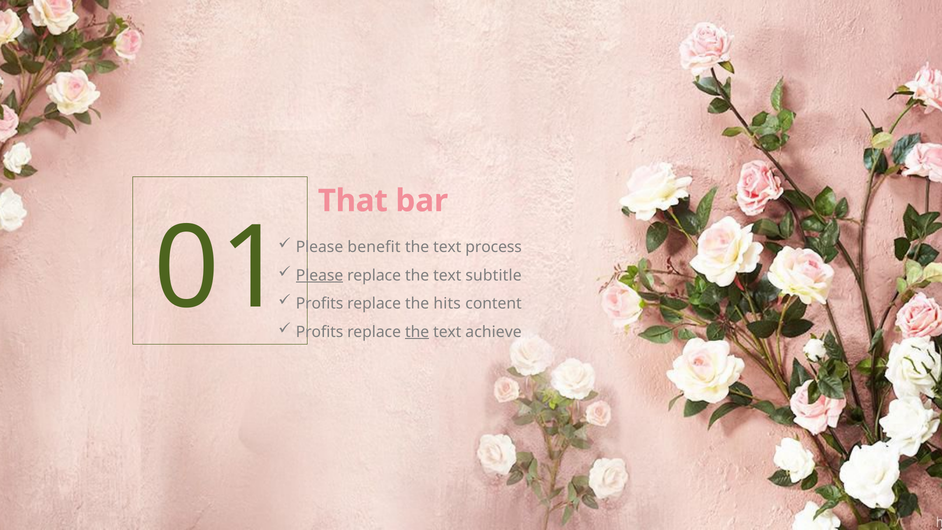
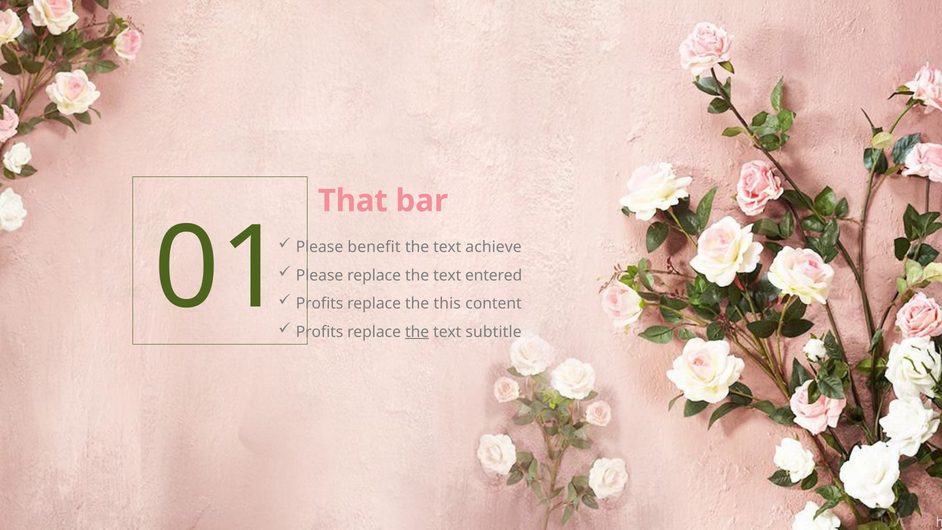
process: process -> achieve (494, 247)
Please underline: present -> none (320, 275)
subtitle: subtitle -> entered (494, 275)
hits: hits -> this (447, 304)
achieve: achieve -> subtitle (493, 332)
